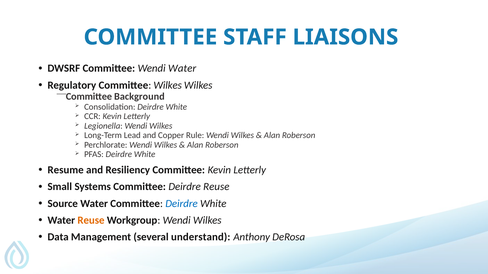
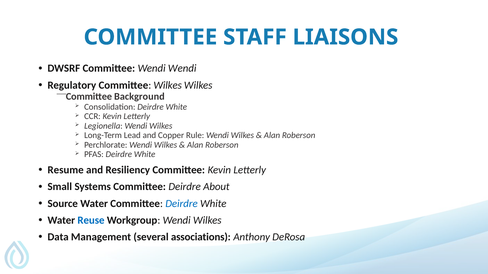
Wendi Water: Water -> Wendi (182, 69)
Deirdre Reuse: Reuse -> About (216, 187)
Reuse colour: orange -> blue (91, 221)
understand: understand -> associations (201, 237)
